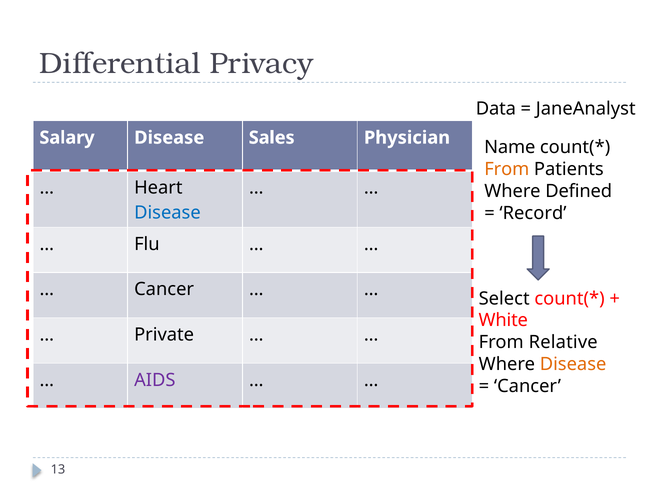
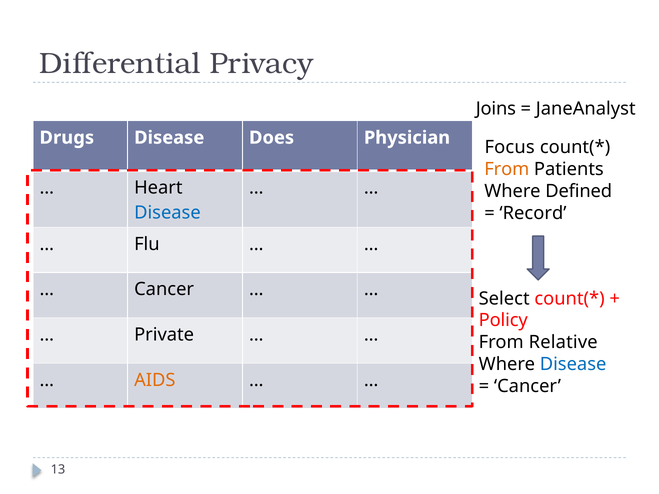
Data: Data -> Joins (496, 109)
Salary: Salary -> Drugs (67, 138)
Sales: Sales -> Does (272, 138)
Name: Name -> Focus (510, 147)
White: White -> Policy (503, 321)
Disease colour: orange -> blue (573, 365)
AIDS colour: purple -> orange (155, 380)
